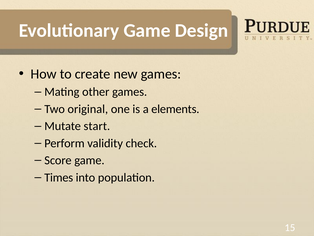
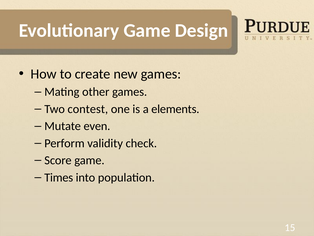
original: original -> contest (88, 109)
start: start -> even (97, 126)
